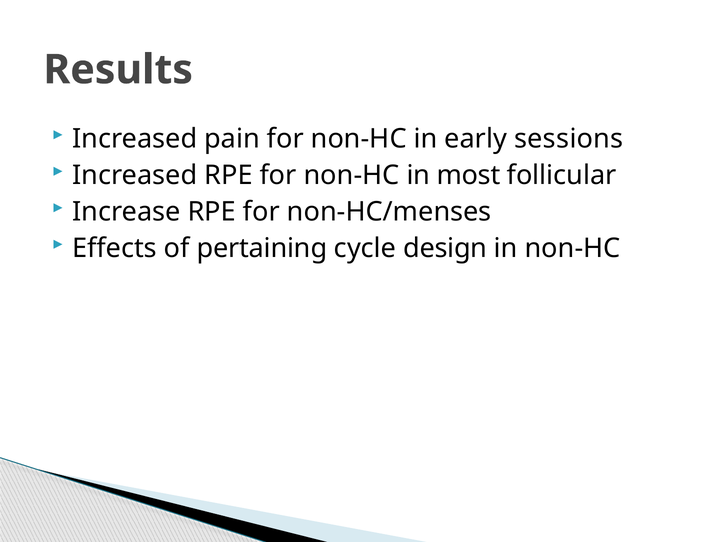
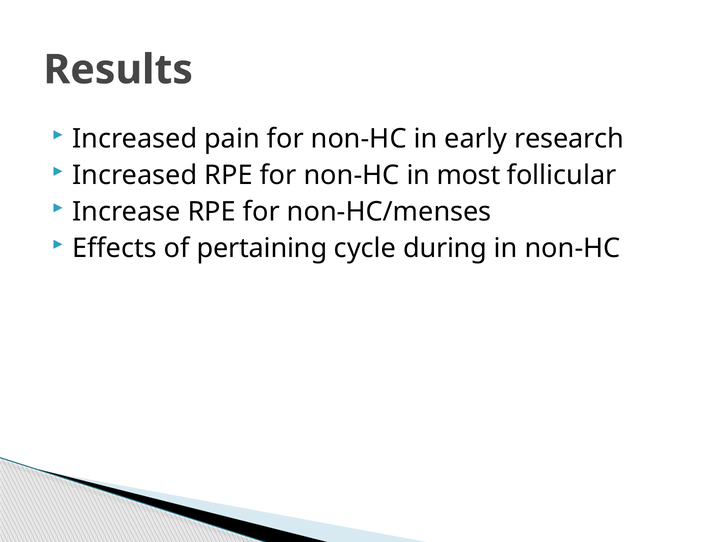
sessions: sessions -> research (569, 139)
design: design -> during (445, 249)
